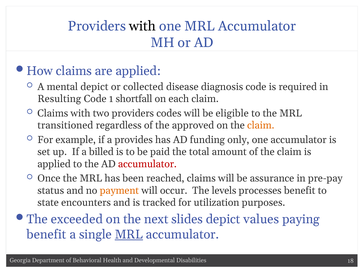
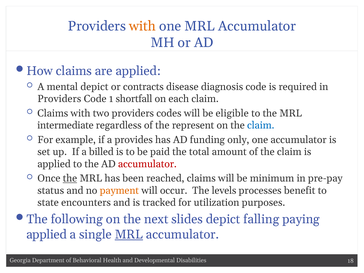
with colour: black -> orange (143, 26)
collected: collected -> contracts (143, 87)
Resulting: Resulting -> Providers (59, 99)
transitioned: transitioned -> intermediate (65, 125)
approved: approved -> represent (193, 125)
claim colour: orange -> blue (261, 125)
the underline: none -> present (70, 178)
assurance: assurance -> minimum (272, 178)
exceeded: exceeded -> following (77, 219)
values: values -> falling (261, 219)
benefit: benefit -> applied (47, 234)
